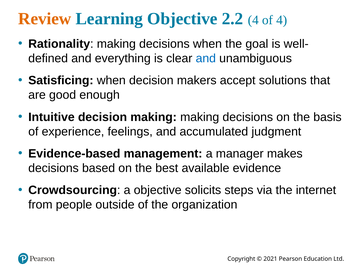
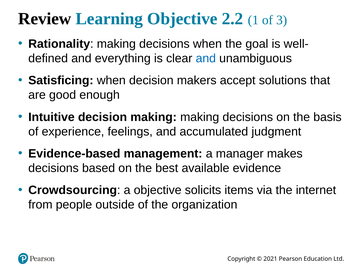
Review colour: orange -> black (45, 19)
2.2 4: 4 -> 1 (253, 20)
of 4: 4 -> 3 (282, 20)
steps: steps -> items (239, 190)
